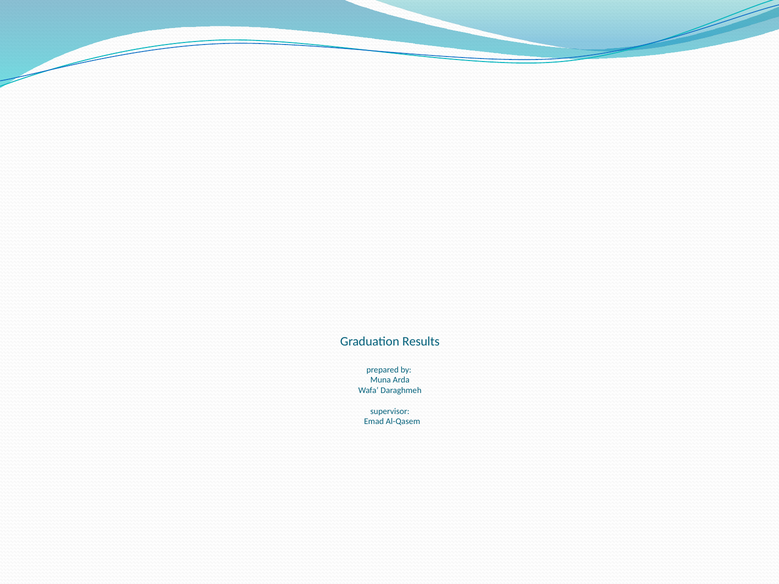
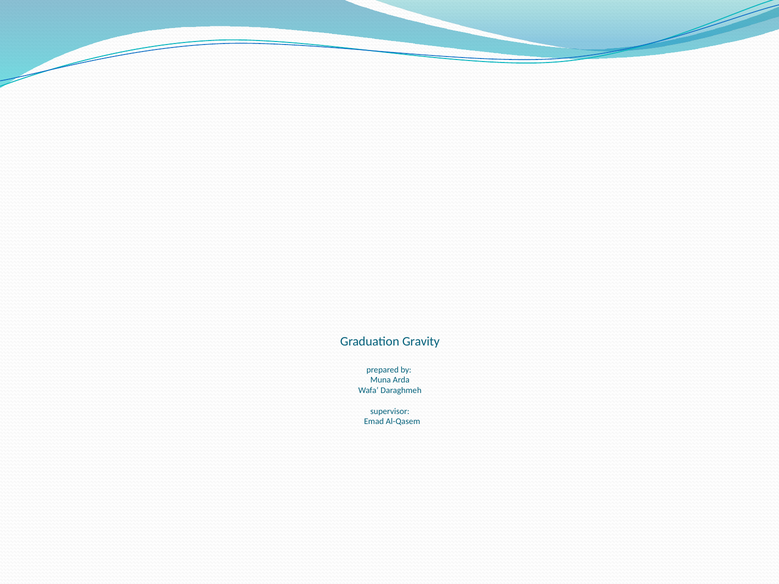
Results: Results -> Gravity (421, 342)
